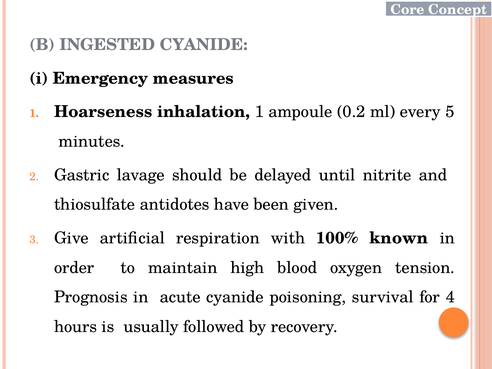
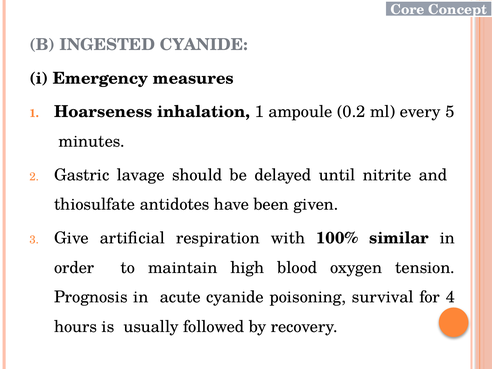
known: known -> similar (399, 238)
